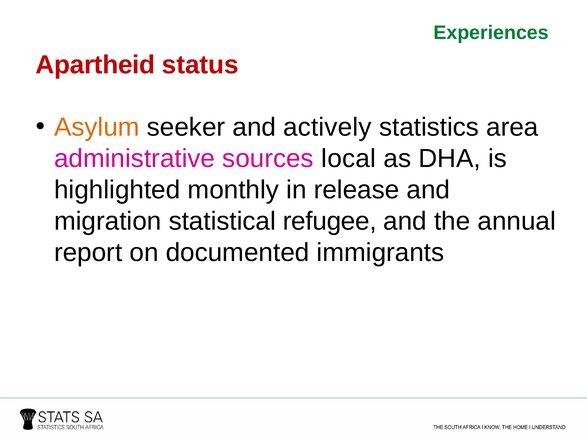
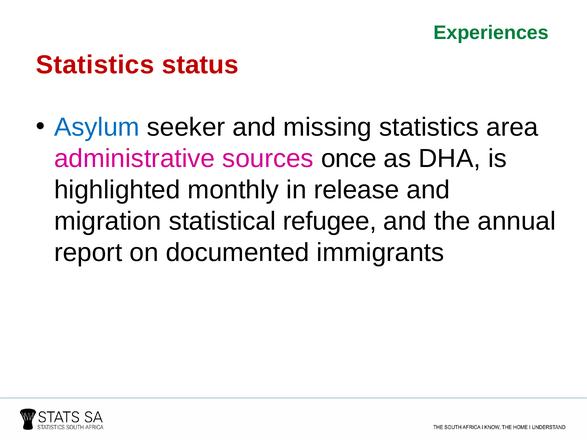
Apartheid: Apartheid -> Statistics (95, 65)
Asylum colour: orange -> blue (97, 127)
actively: actively -> missing (328, 127)
local: local -> once (349, 159)
